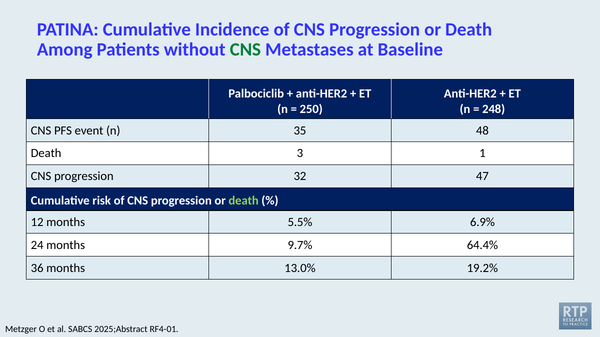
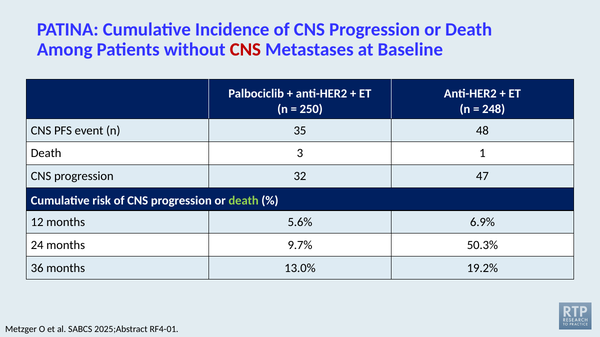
CNS colour: green -> red (245, 50)
5.5%: 5.5% -> 5.6% (300, 222)
64.4%: 64.4% -> 50.3% (482, 245)
